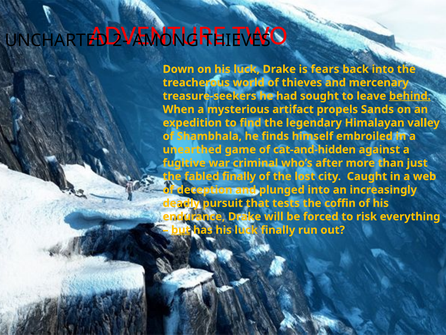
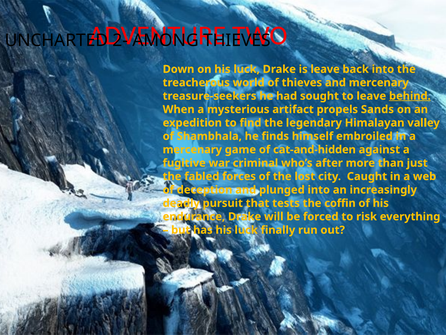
is fears: fears -> leave (325, 69)
unearthed: unearthed -> mercenary (192, 149)
fabled finally: finally -> forces (239, 176)
but underline: present -> none (181, 230)
